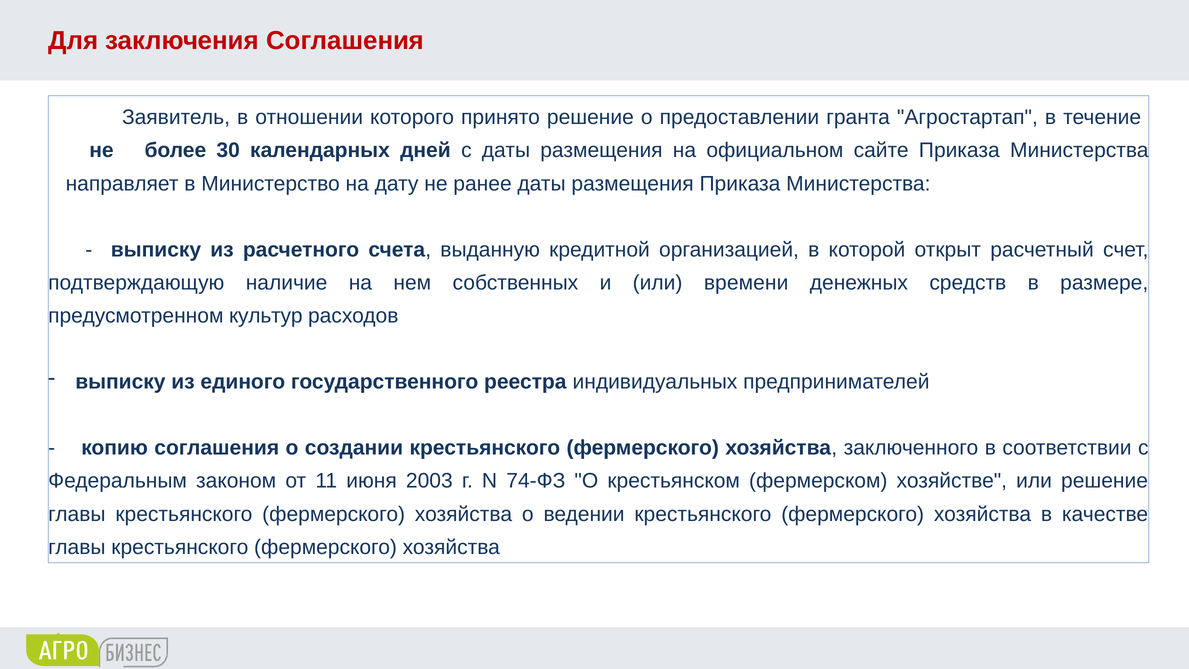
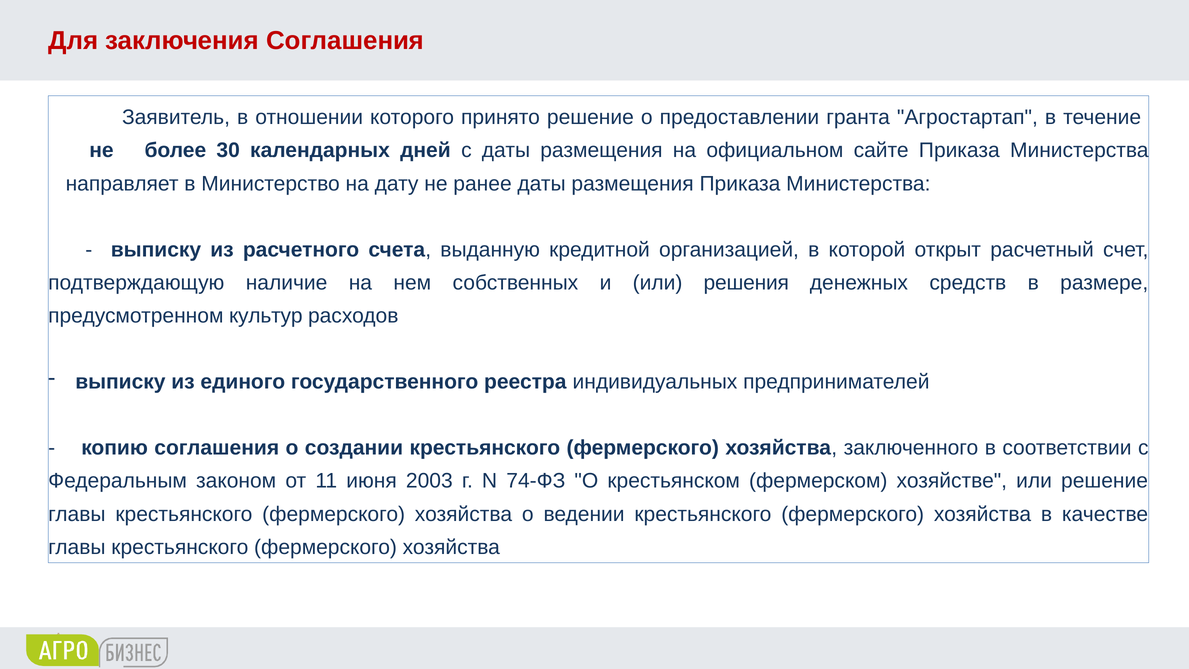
времени: времени -> решения (746, 283)
